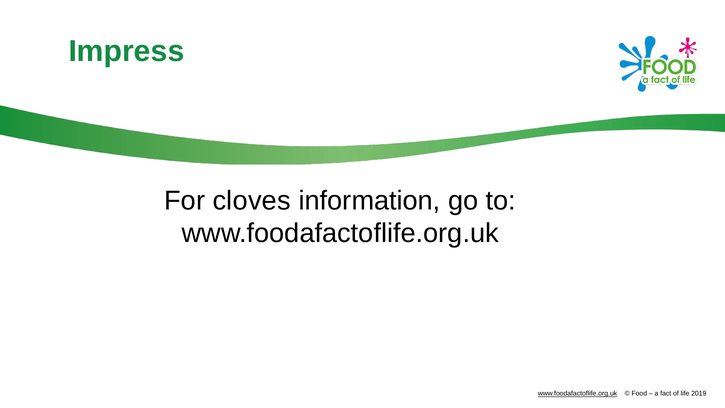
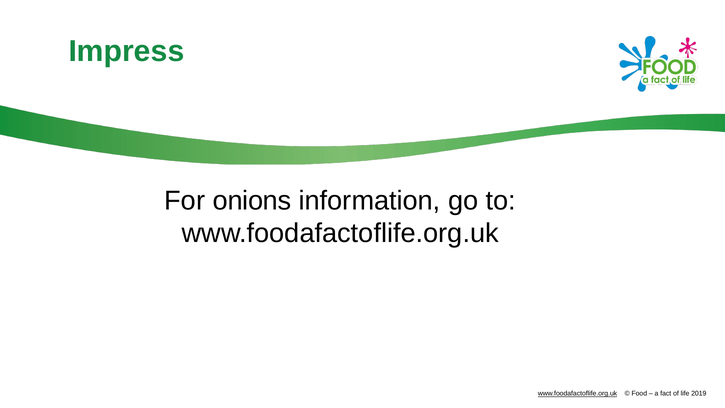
cloves: cloves -> onions (252, 200)
